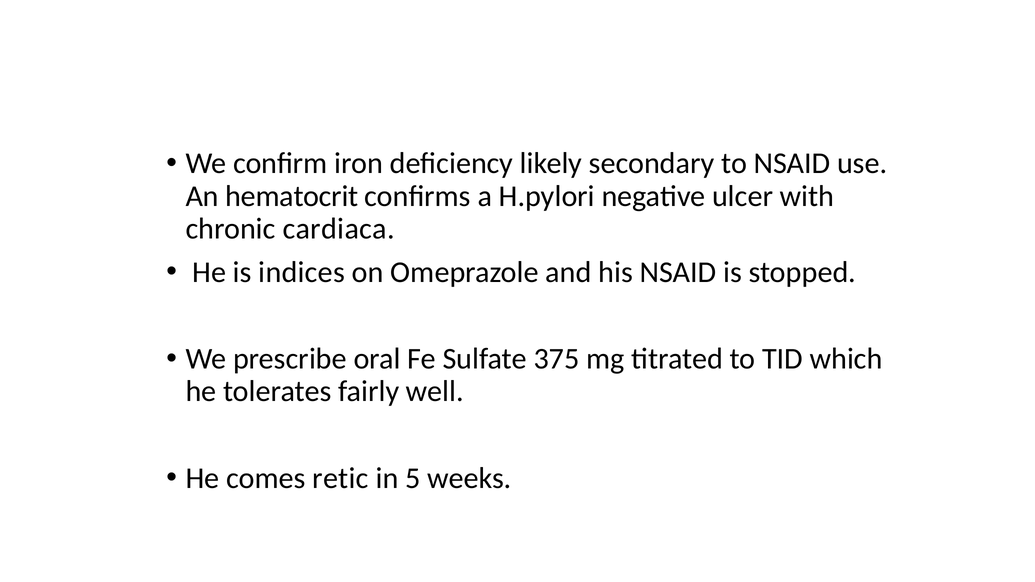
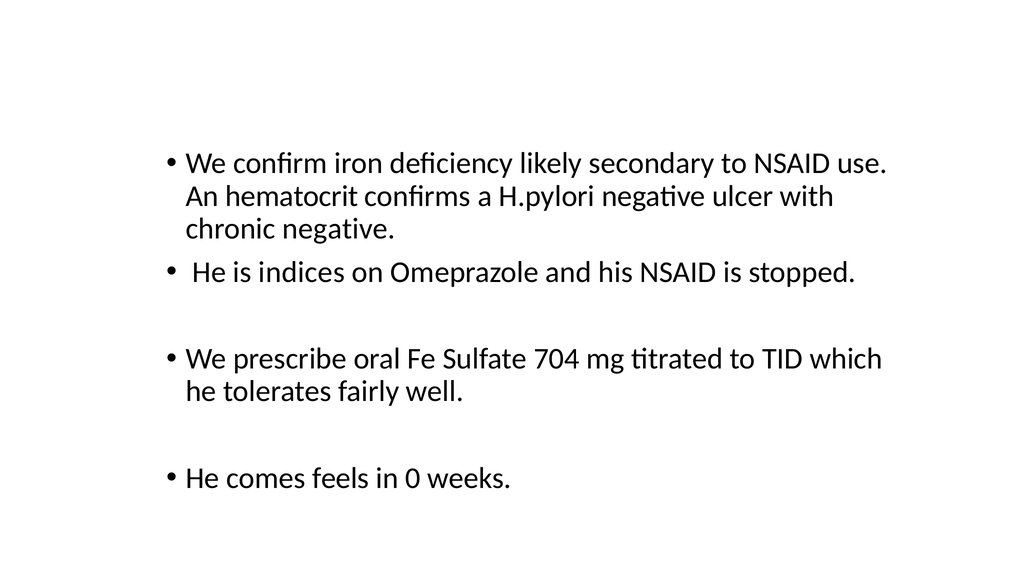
chronic cardiaca: cardiaca -> negative (339, 229)
375: 375 -> 704 (556, 359)
retic: retic -> feels (341, 478)
5: 5 -> 0 (413, 478)
